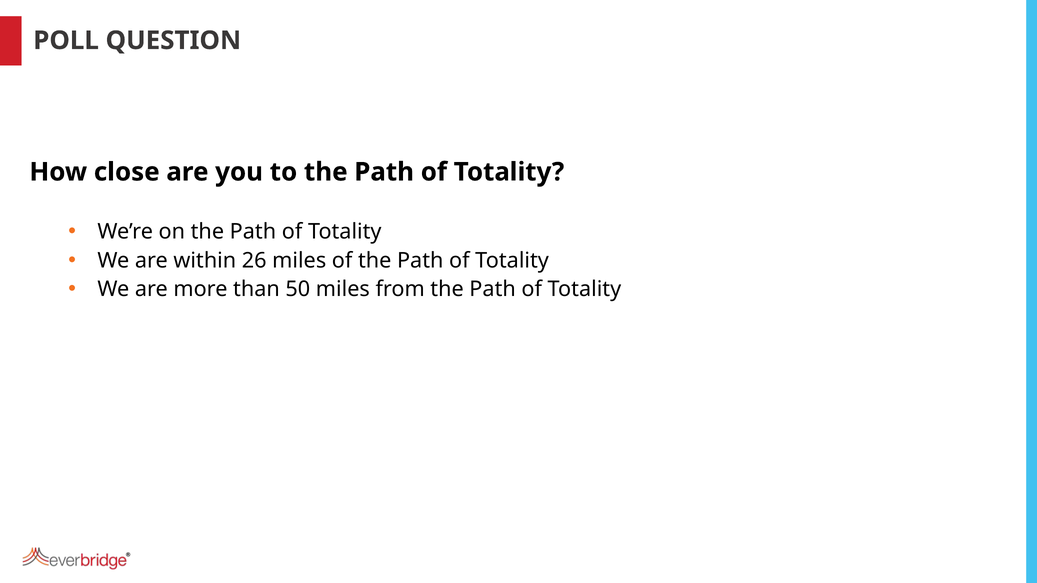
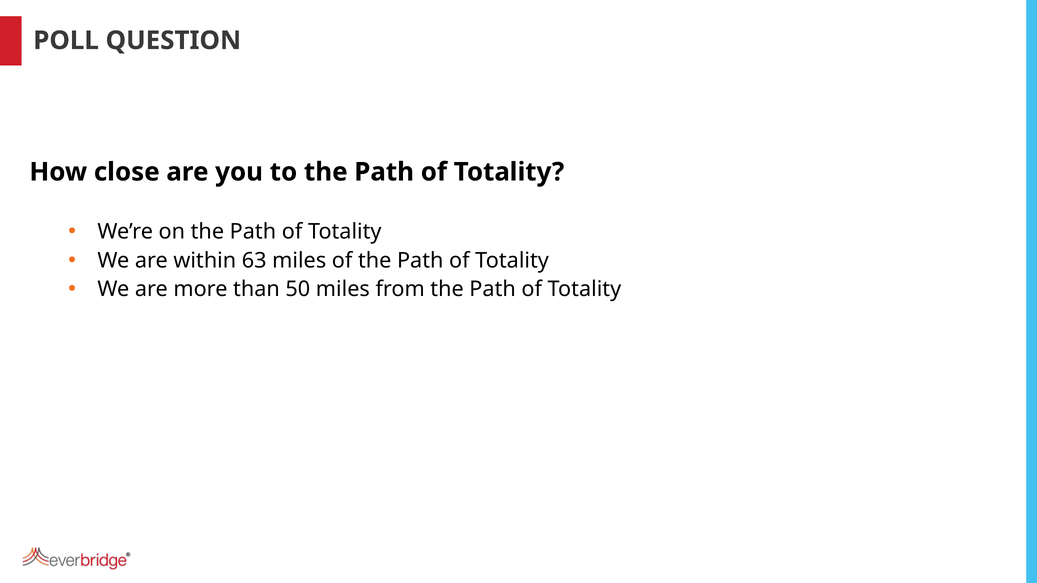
26: 26 -> 63 (254, 261)
